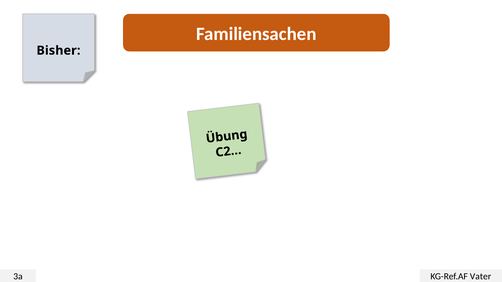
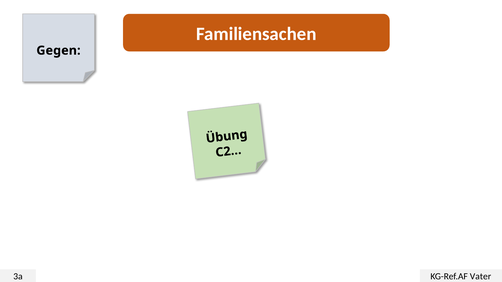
Bisher: Bisher -> Gegen (58, 51)
